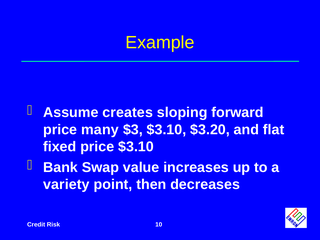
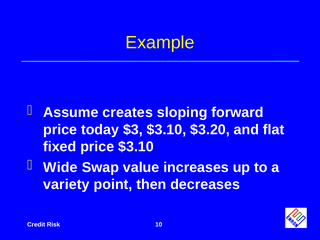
many: many -> today (100, 130)
Bank: Bank -> Wide (60, 167)
